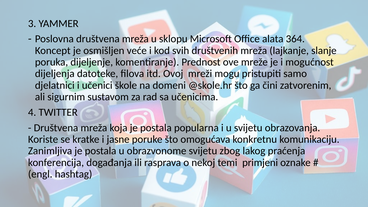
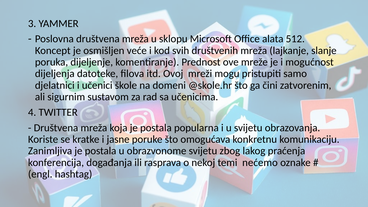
364: 364 -> 512 (295, 39)
primjeni: primjeni -> nećemo (260, 163)
